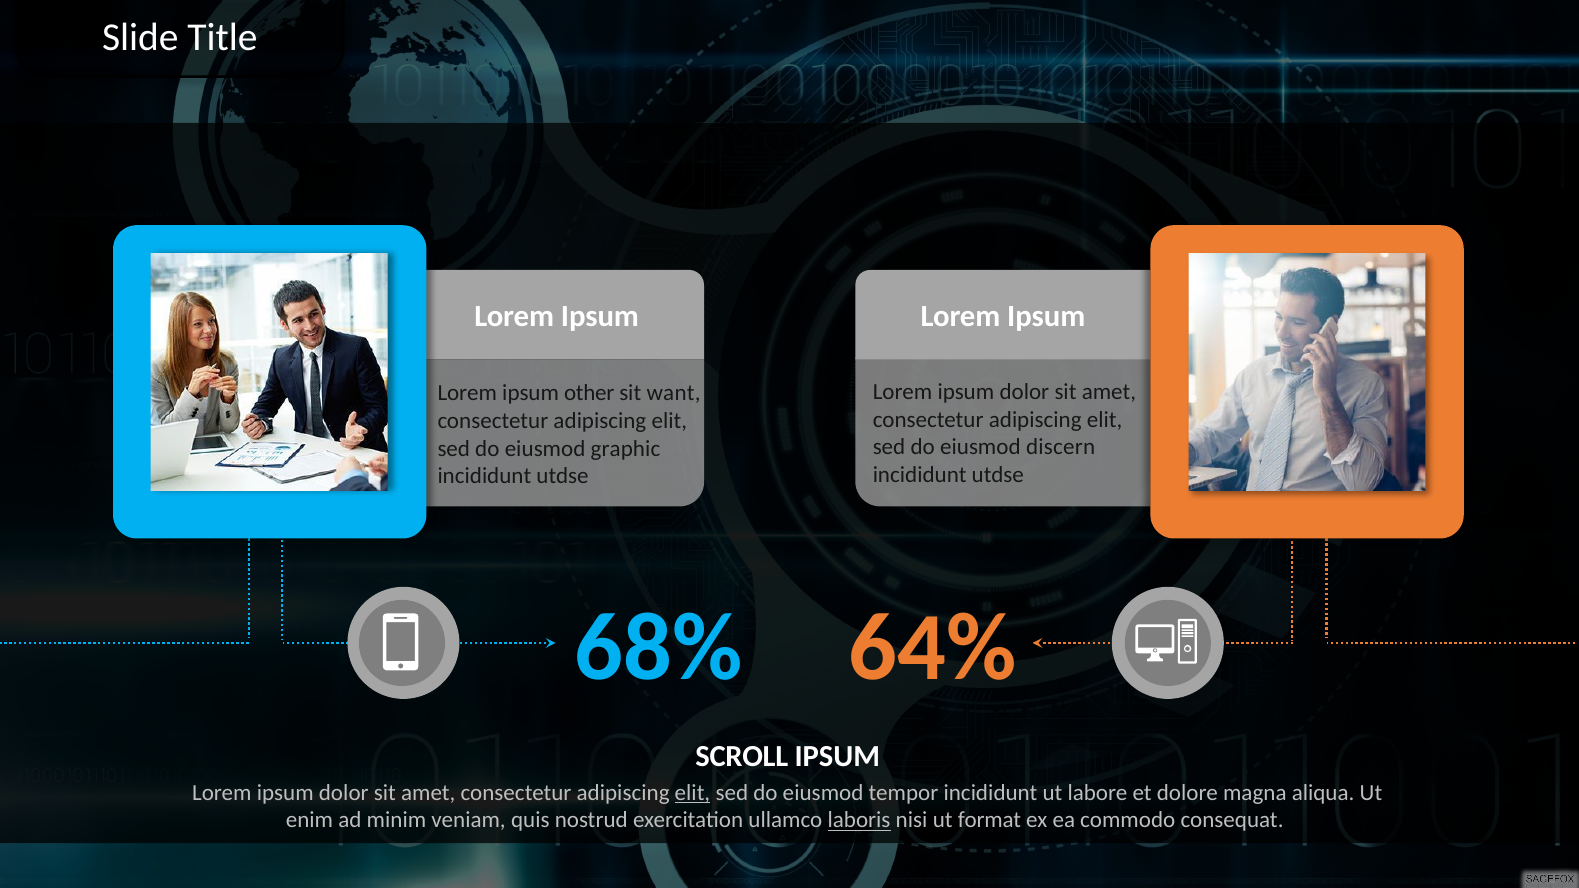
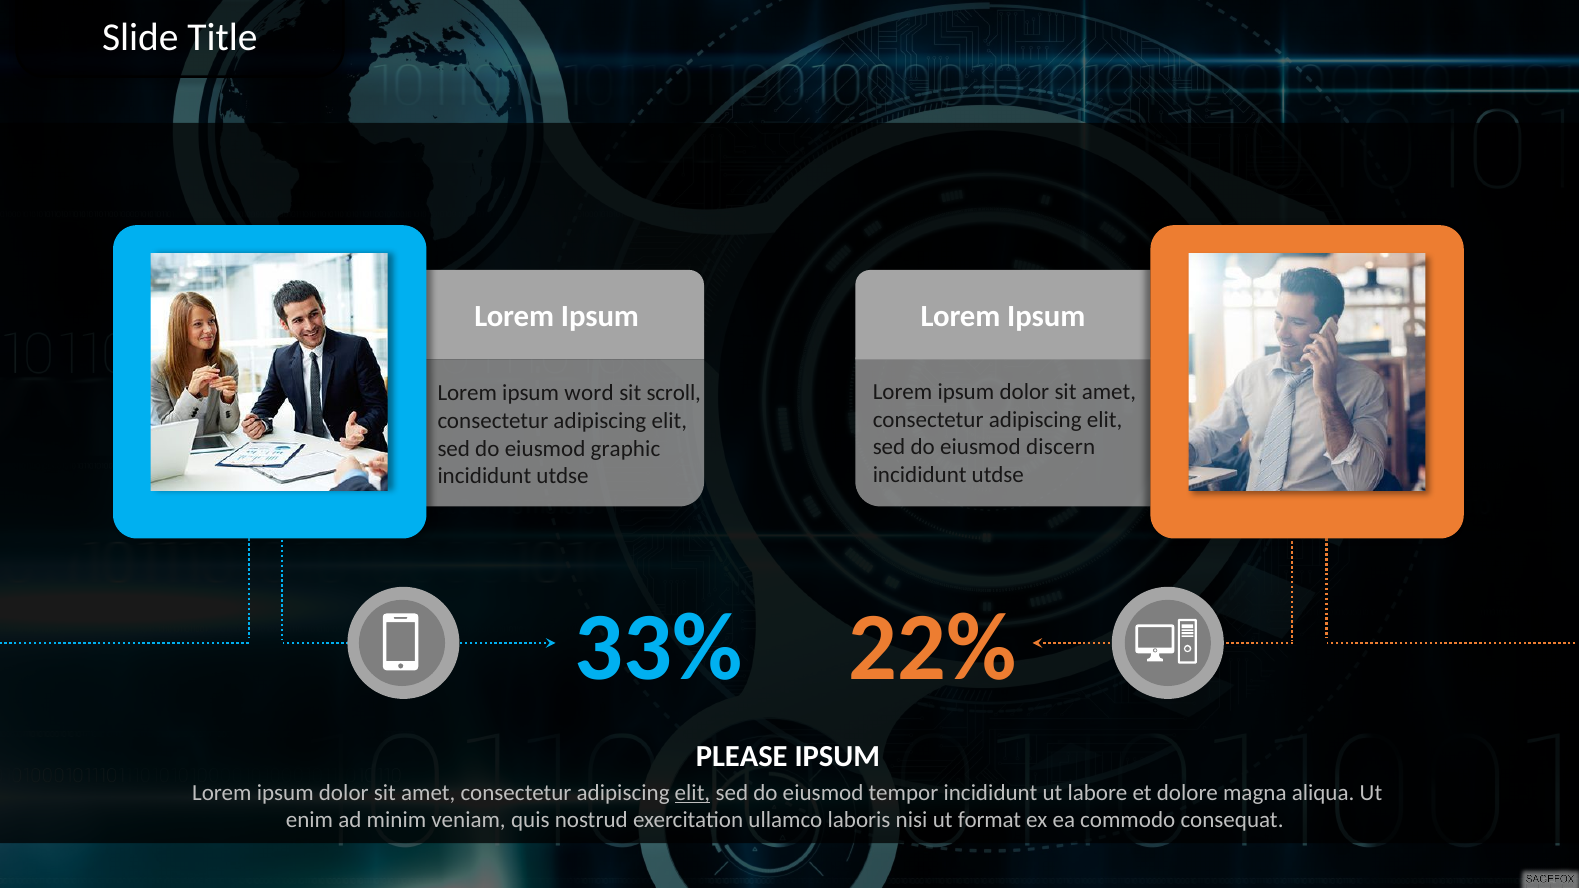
other: other -> word (589, 393)
want: want -> scroll (674, 393)
68%: 68% -> 33% (658, 648)
64%: 64% -> 22% (932, 648)
SCROLL: SCROLL -> PLEASE (742, 757)
laboris underline: present -> none (859, 821)
